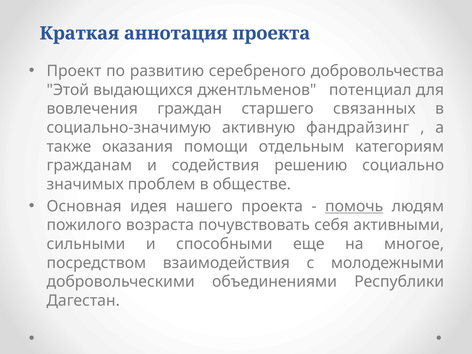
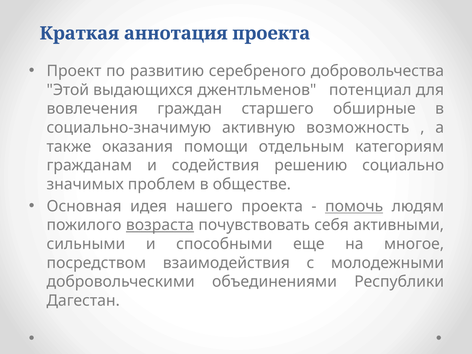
связанных: связанных -> обширные (374, 109)
фандрайзинг: фандрайзинг -> возможность (358, 128)
возраста underline: none -> present (160, 225)
